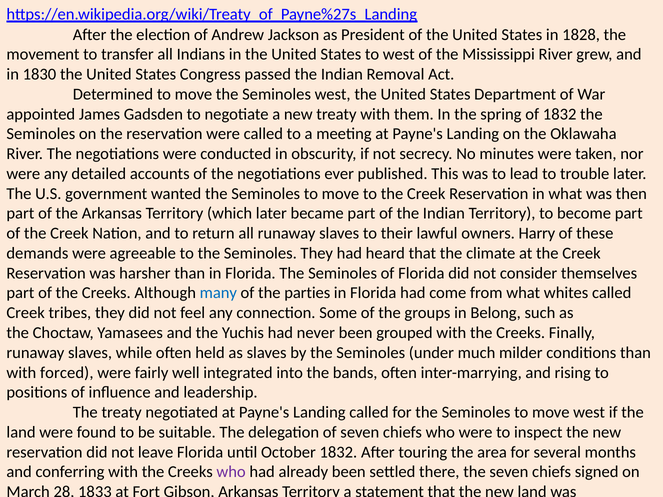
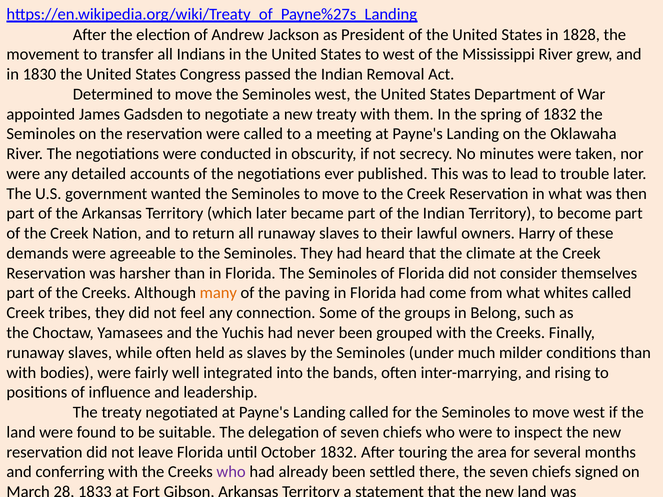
many colour: blue -> orange (218, 293)
parties: parties -> paving (307, 293)
with forced: forced -> bodies (67, 373)
